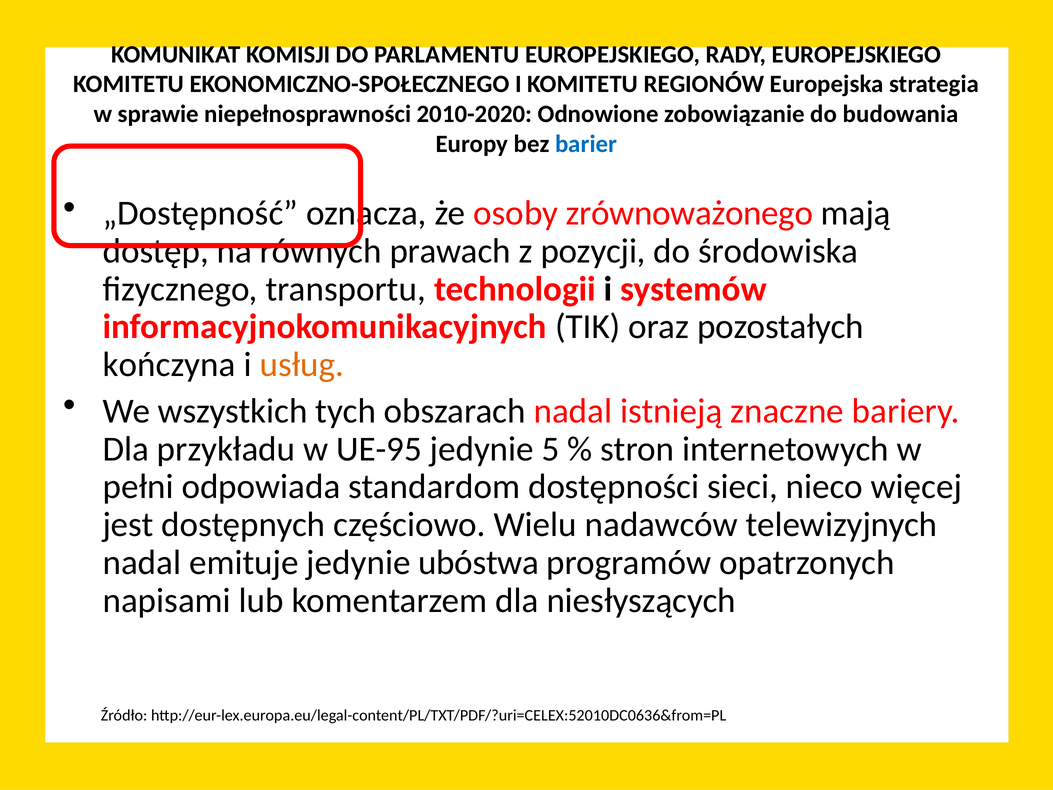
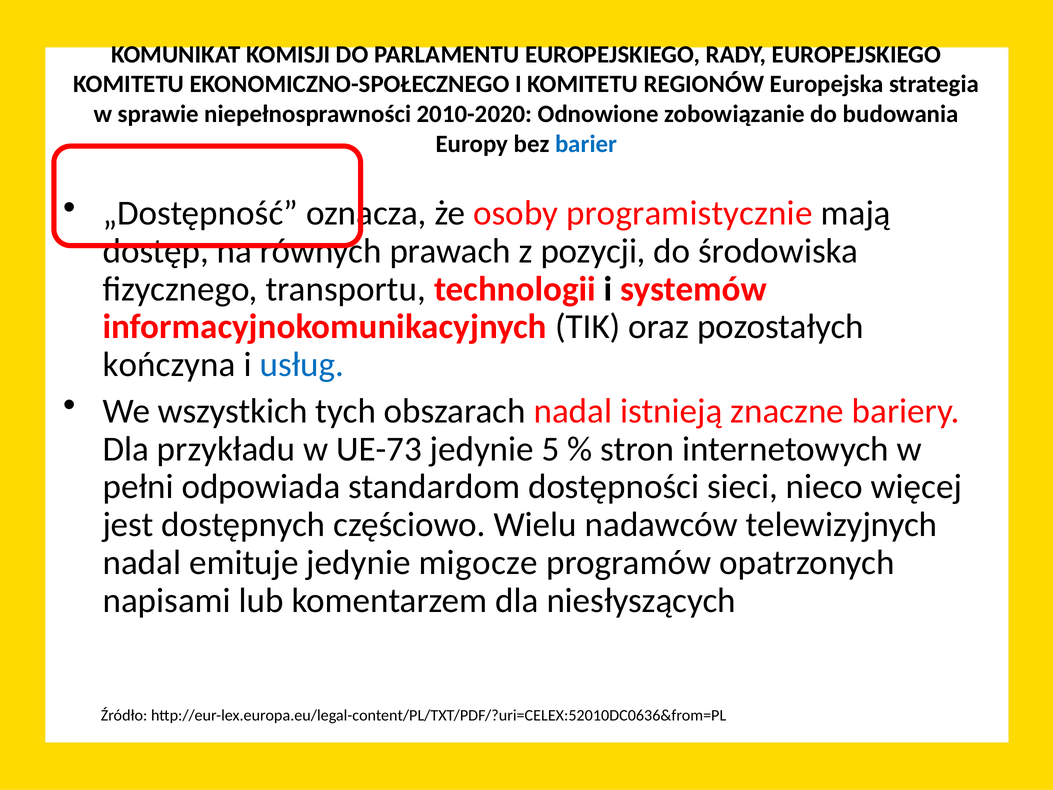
zrównoważonego: zrównoważonego -> programistycznie (689, 213)
usług colour: orange -> blue (302, 365)
UE-95: UE-95 -> UE-73 (379, 449)
ubóstwa: ubóstwa -> migocze (478, 563)
